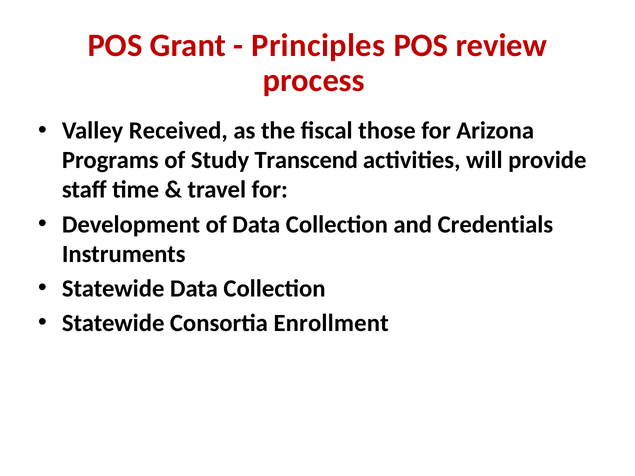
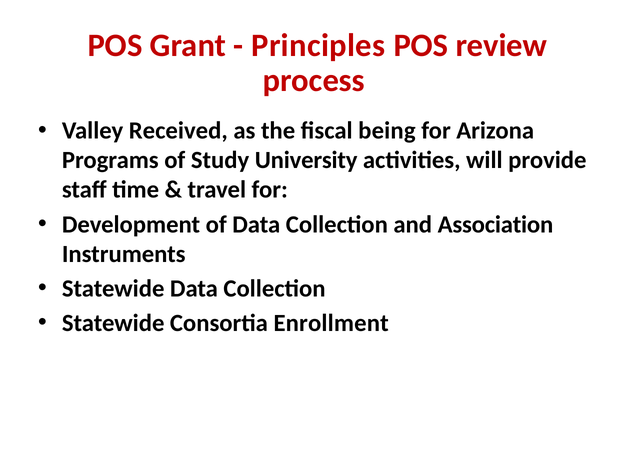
those: those -> being (387, 131)
Transcend: Transcend -> University (306, 160)
Credentials: Credentials -> Association (495, 224)
